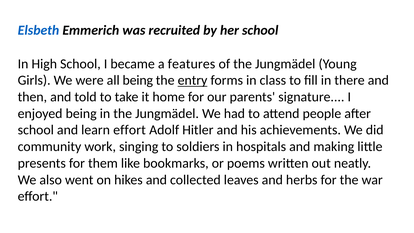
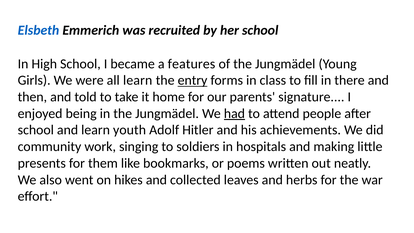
all being: being -> learn (138, 80)
had underline: none -> present (234, 113)
learn effort: effort -> youth (130, 130)
